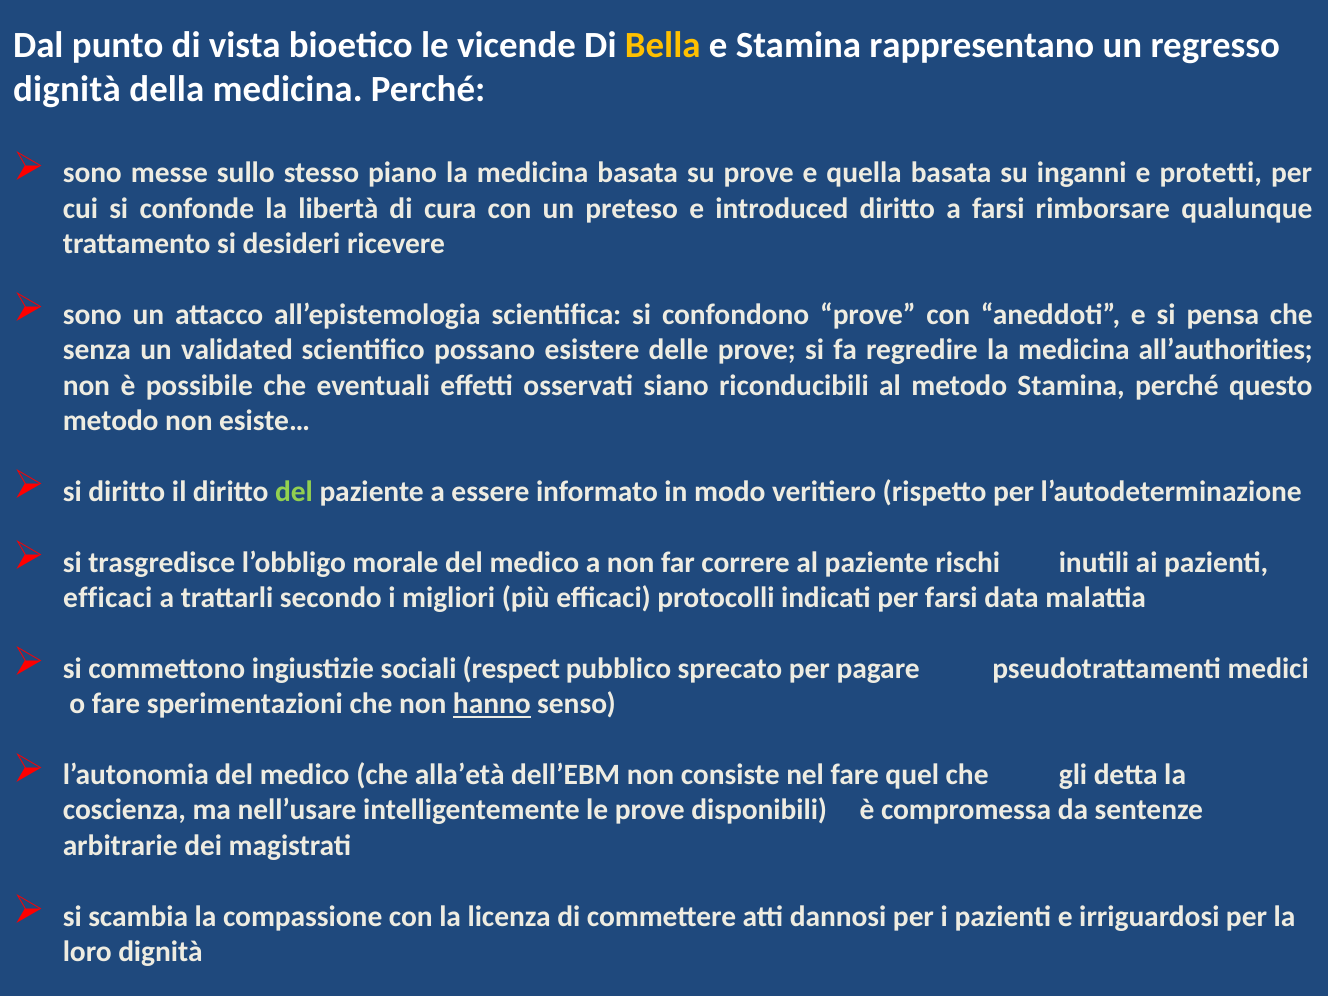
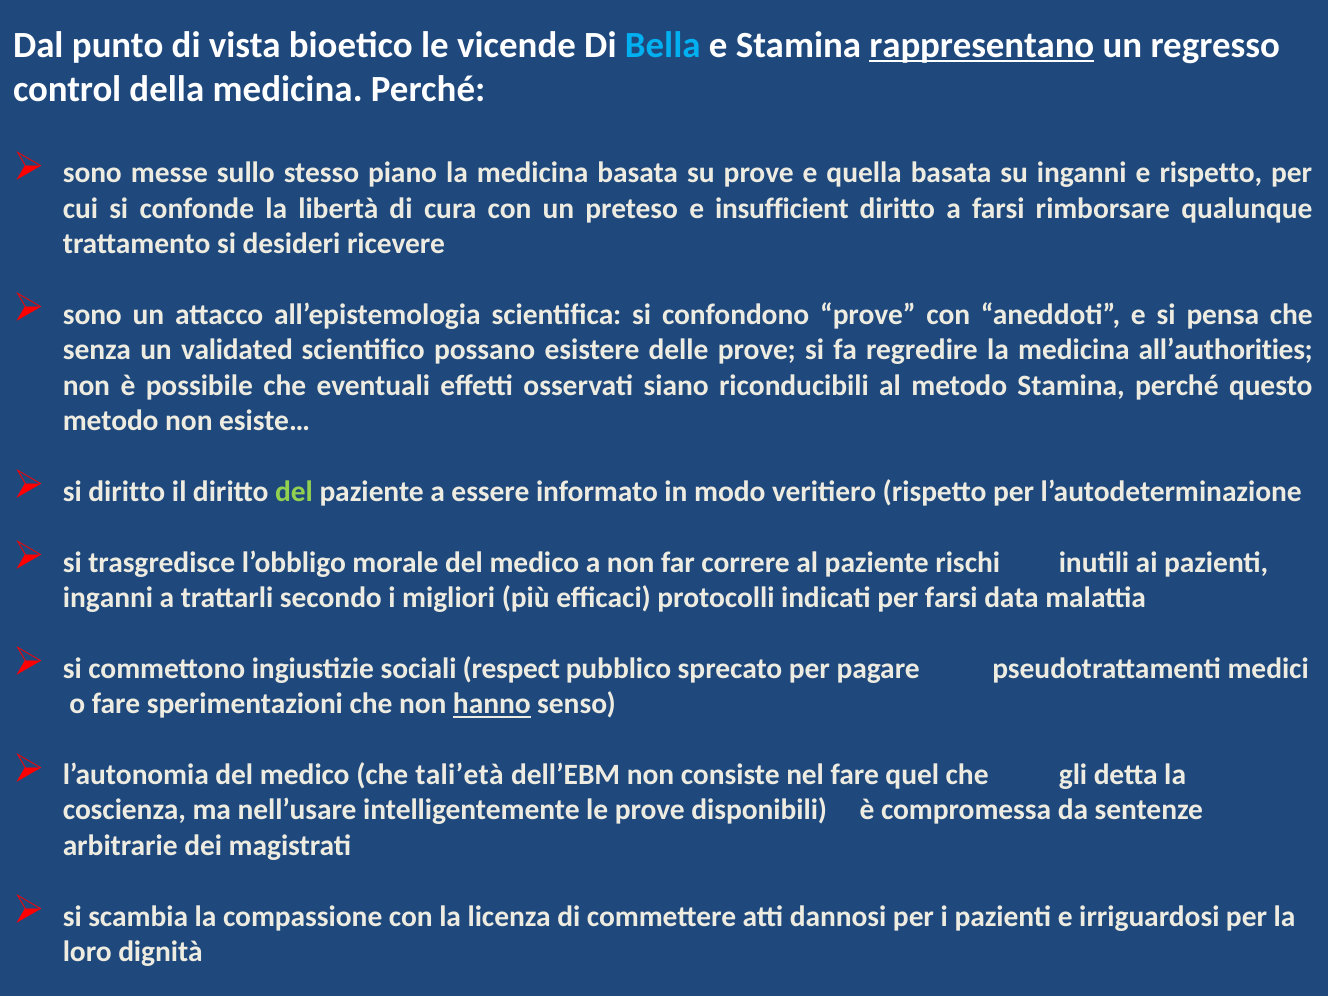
Bella colour: yellow -> light blue (663, 45)
rappresentano underline: none -> present (982, 45)
dignità: dignità -> control (67, 89)
e protetti: protetti -> rispetto (1211, 173)
introduced: introduced -> insufficient (782, 208)
efficaci: efficaci -> inganni (108, 598)
alla’età: alla’età -> tali’età (460, 775)
